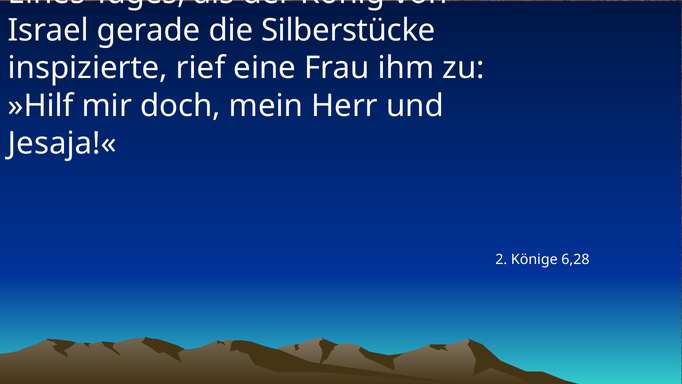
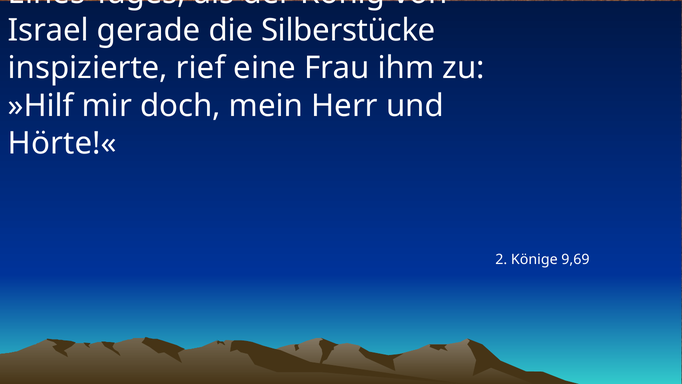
Jesaja!«: Jesaja!« -> Hörte!« (62, 143)
6,28: 6,28 -> 9,69 (575, 259)
